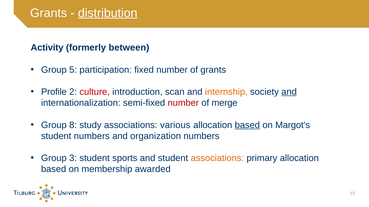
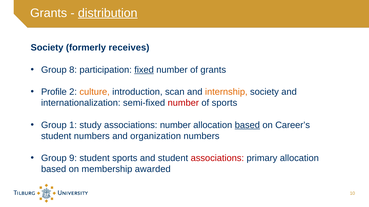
Activity: Activity -> Society (47, 48)
between: between -> receives (129, 48)
5: 5 -> 8 (73, 70)
fixed underline: none -> present (144, 70)
culture colour: red -> orange (95, 92)
and underline: present -> none (289, 92)
of merge: merge -> sports (224, 103)
8: 8 -> 1 (73, 125)
associations various: various -> number (175, 125)
Margot’s: Margot’s -> Career’s (293, 125)
3: 3 -> 9 (73, 159)
associations colour: orange -> red (217, 159)
